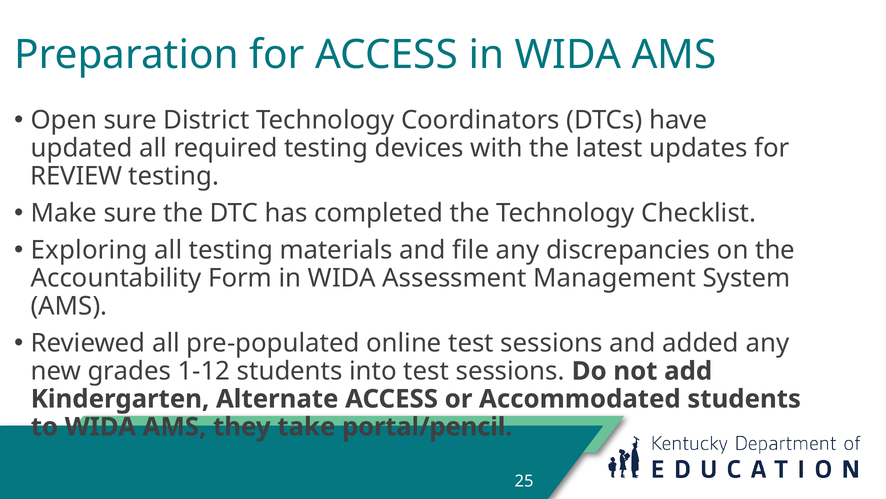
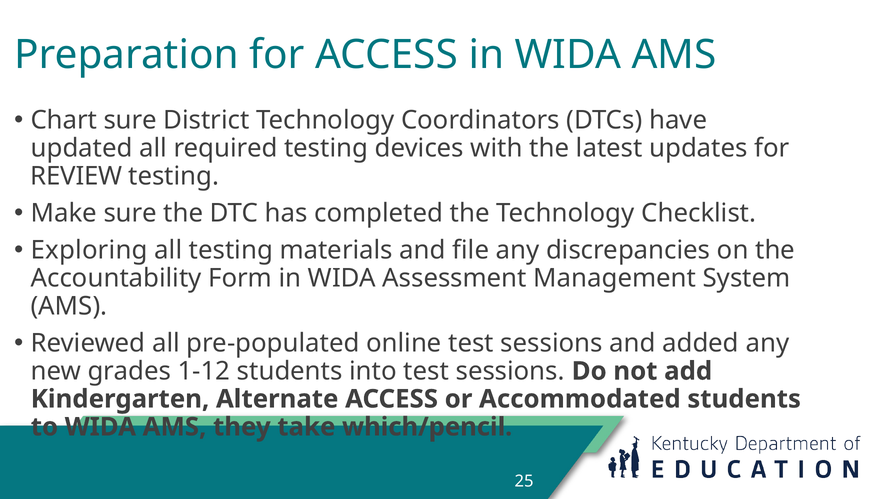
Open: Open -> Chart (64, 120)
portal/pencil: portal/pencil -> which/pencil (427, 426)
